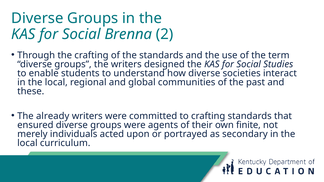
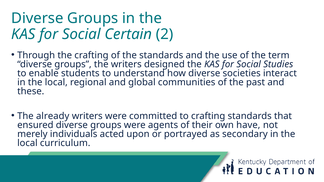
Brenna: Brenna -> Certain (128, 34)
finite: finite -> have (248, 125)
